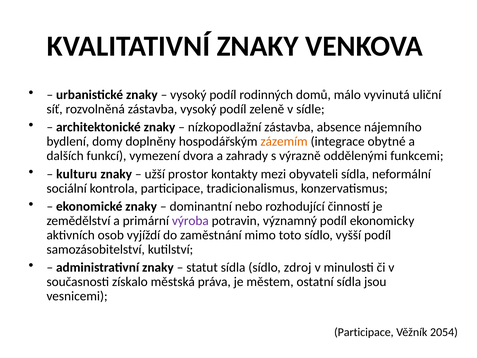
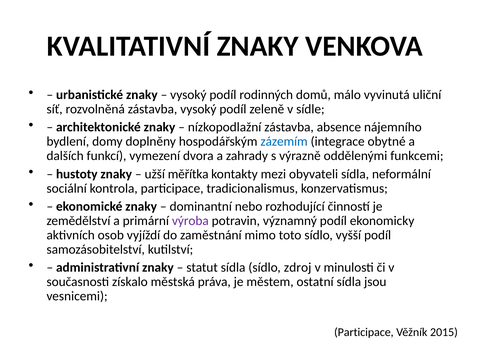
zázemím colour: orange -> blue (284, 141)
kulturu: kulturu -> hustoty (77, 174)
prostor: prostor -> měřítka (188, 174)
2054: 2054 -> 2015 (444, 332)
